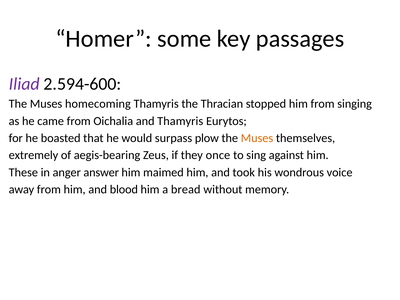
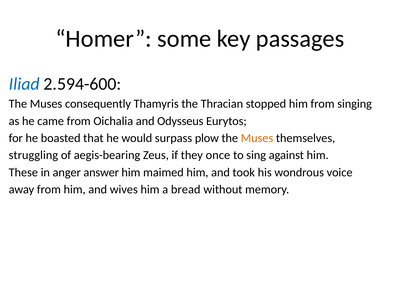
Iliad colour: purple -> blue (24, 84)
homecoming: homecoming -> consequently (98, 104)
and Thamyris: Thamyris -> Odysseus (180, 121)
extremely: extremely -> struggling (33, 155)
blood: blood -> wives (124, 189)
